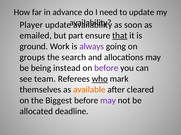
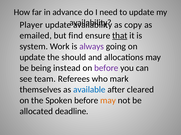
soon: soon -> copy (133, 25)
part: part -> find (76, 36)
ground: ground -> system (34, 47)
groups: groups -> update (32, 58)
search: search -> should (74, 58)
who underline: present -> none (100, 79)
available colour: orange -> blue (89, 90)
Biggest: Biggest -> Spoken (59, 101)
may colour: purple -> orange (108, 101)
